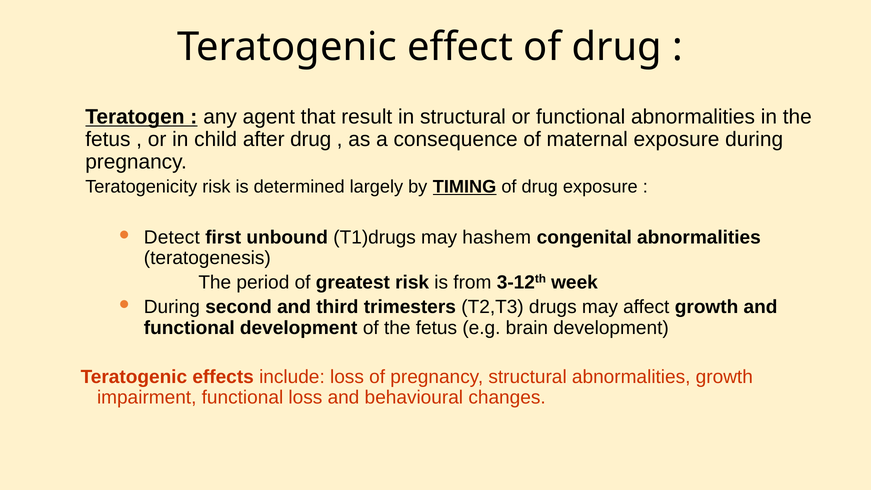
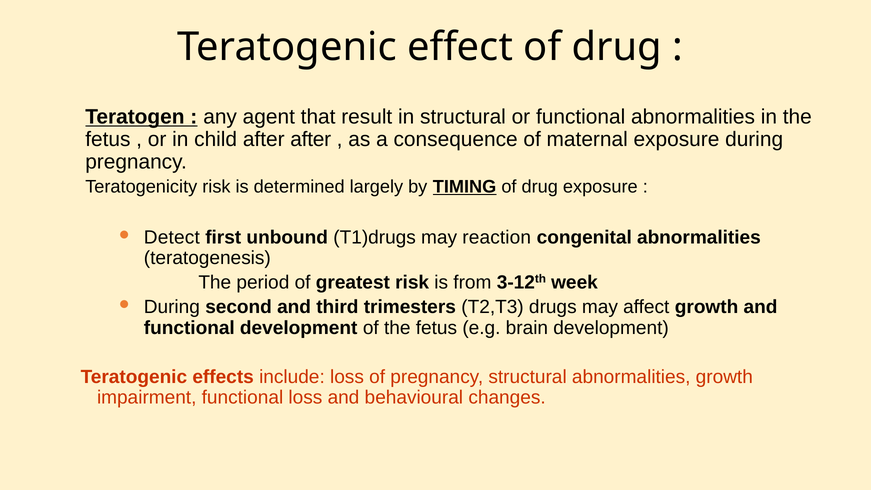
after drug: drug -> after (311, 139)
hashem: hashem -> reaction (497, 237)
